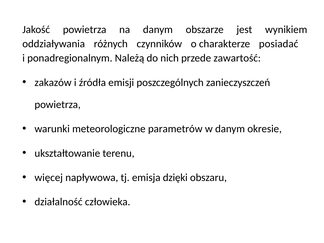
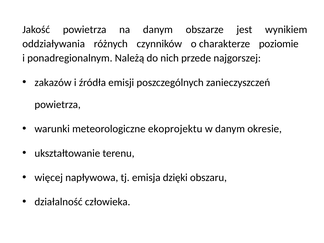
posiadać: posiadać -> poziomie (279, 44)
zawartość: zawartość -> najgorszej (237, 58)
parametrów: parametrów -> ekoprojektu (175, 129)
